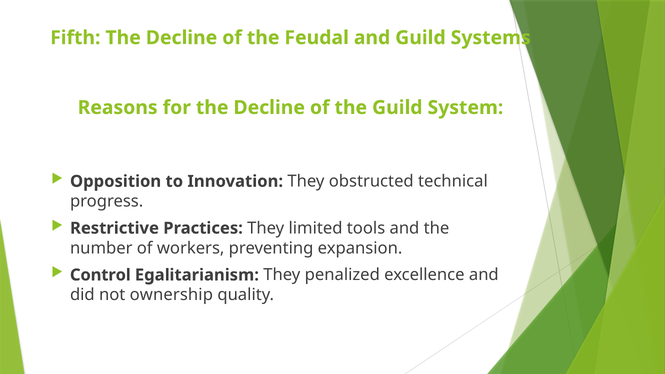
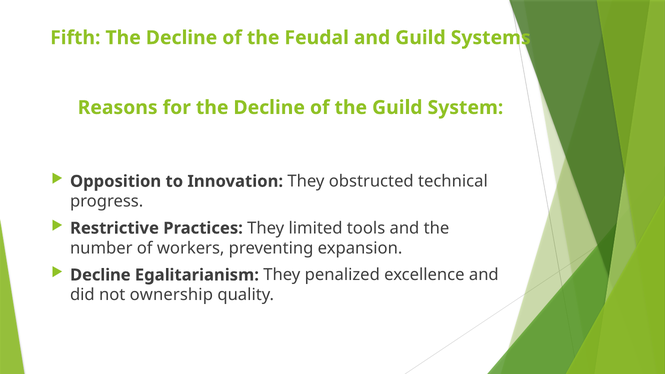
Control: Control -> Decline (100, 275)
